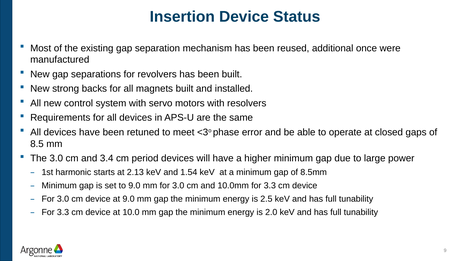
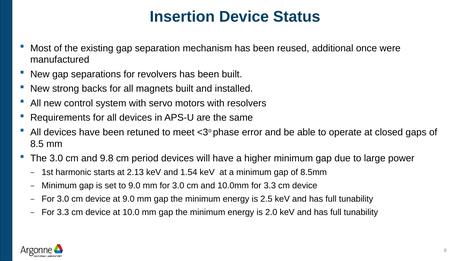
3.4: 3.4 -> 9.8 (107, 158)
